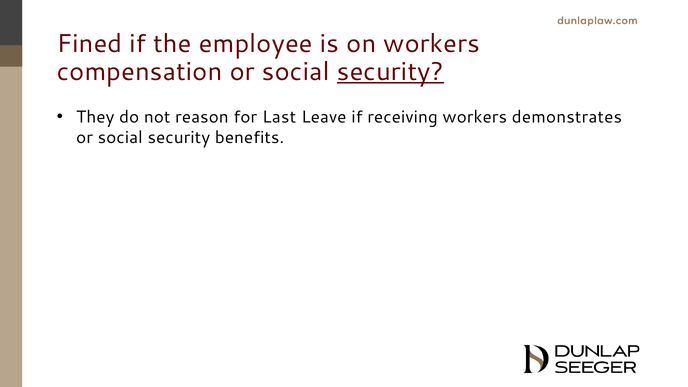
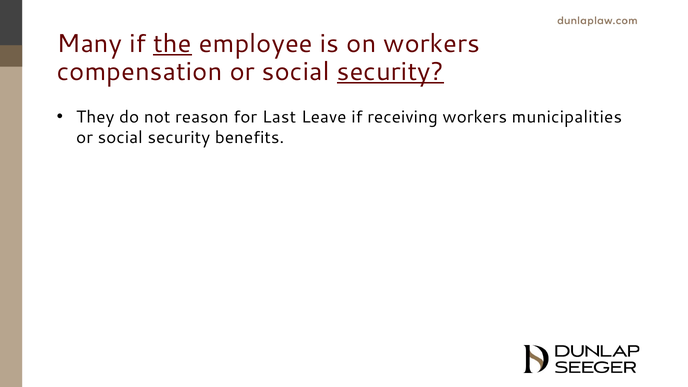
Fined: Fined -> Many (89, 44)
the underline: none -> present (173, 44)
demonstrates: demonstrates -> municipalities (567, 117)
